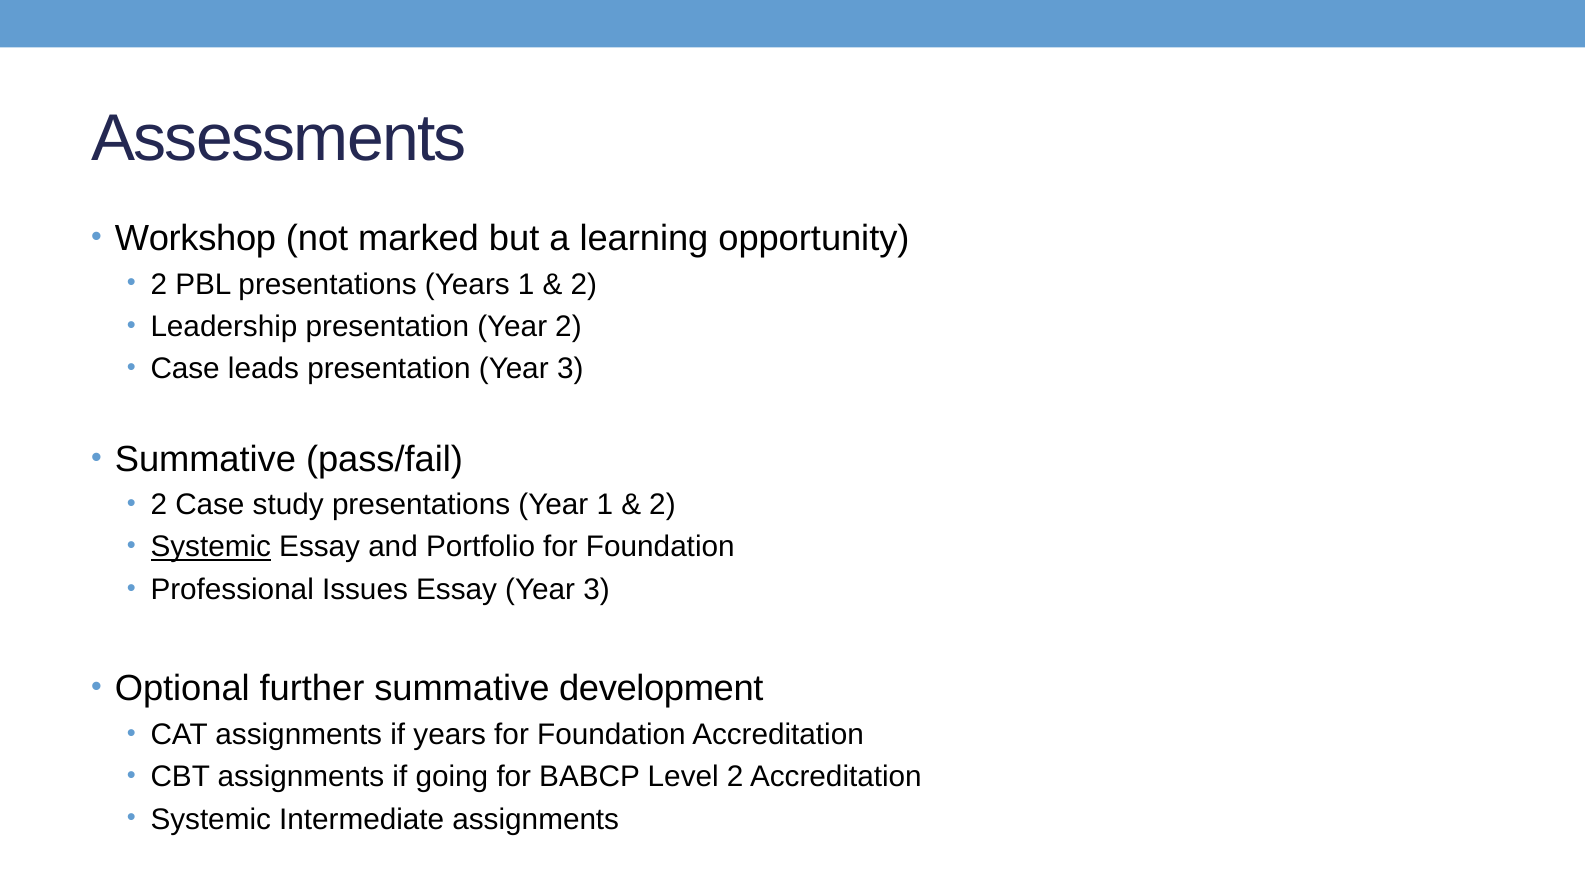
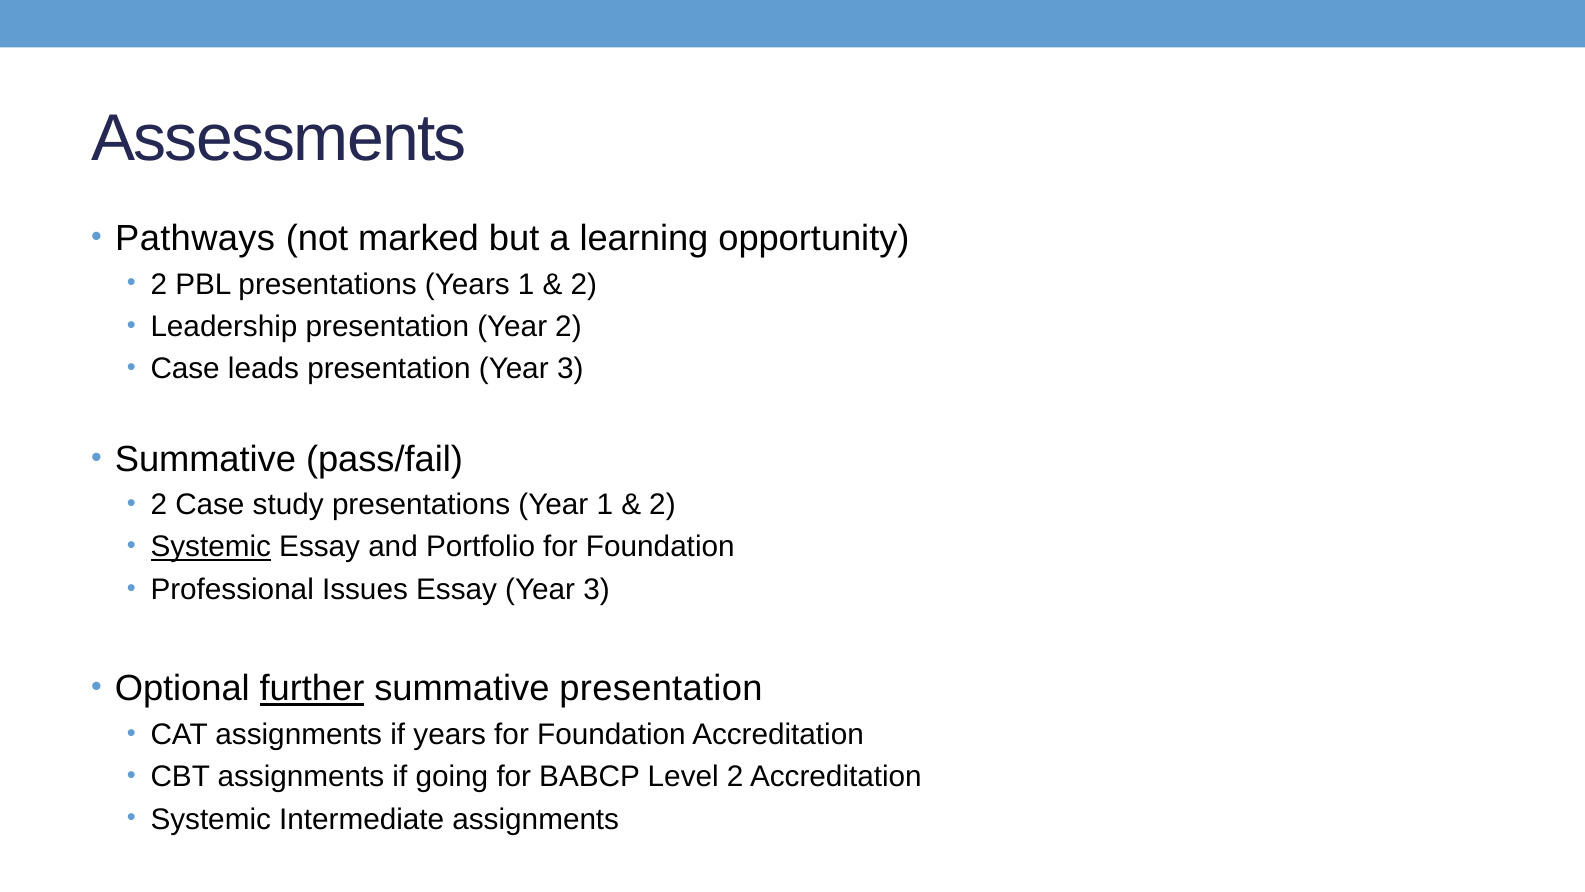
Workshop: Workshop -> Pathways (195, 238)
further underline: none -> present (312, 689)
summative development: development -> presentation (661, 689)
